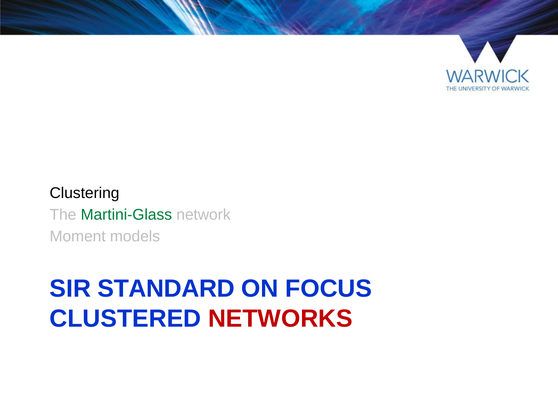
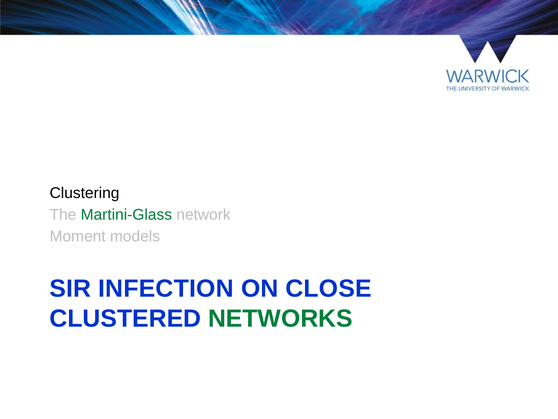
STANDARD: STANDARD -> INFECTION (166, 288)
FOCUS: FOCUS -> CLOSE (329, 288)
NETWORKS colour: red -> green (280, 318)
